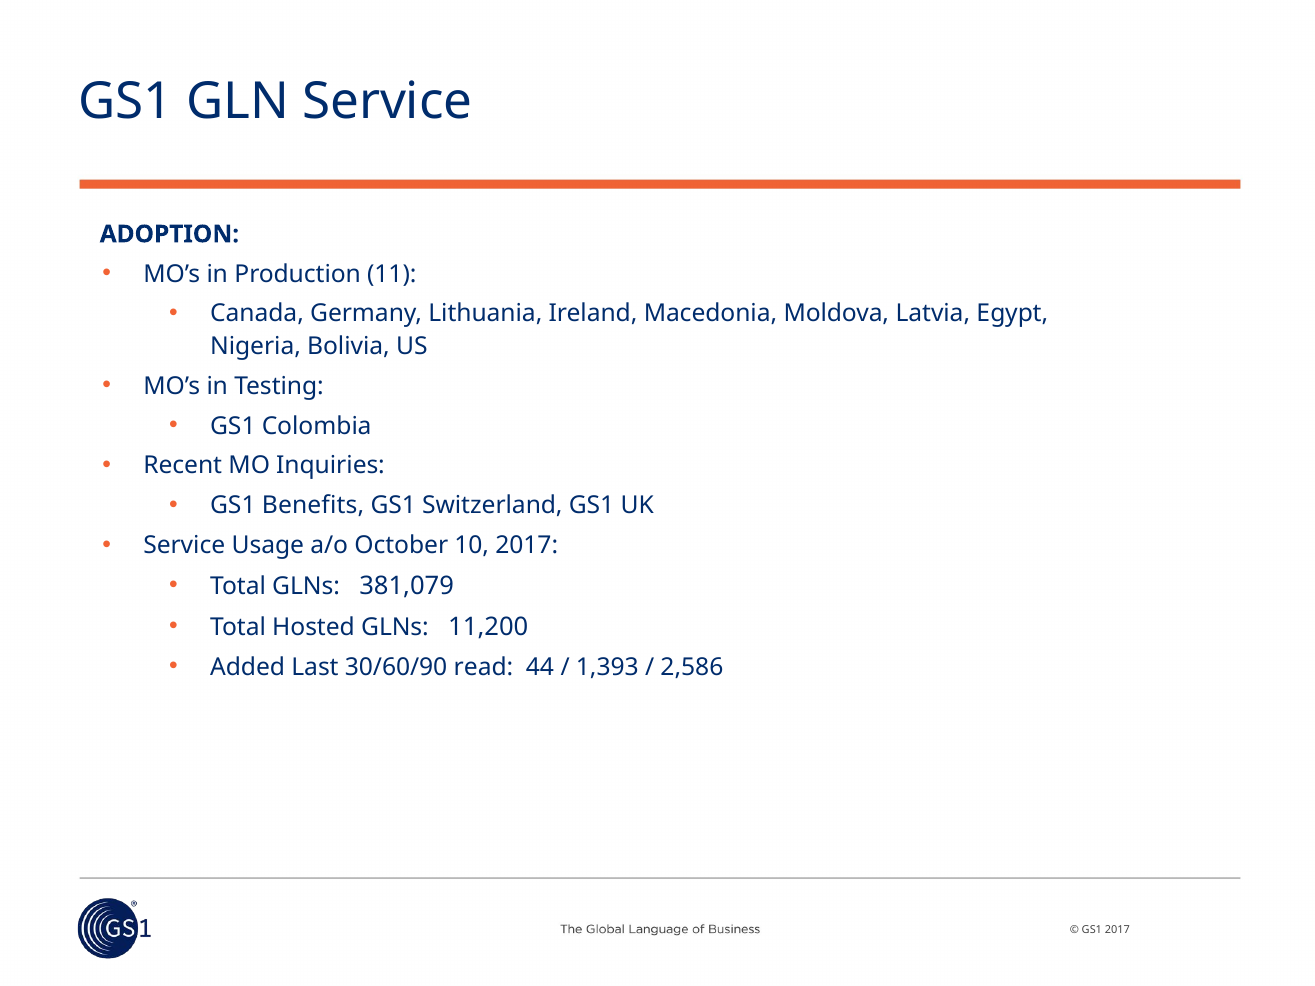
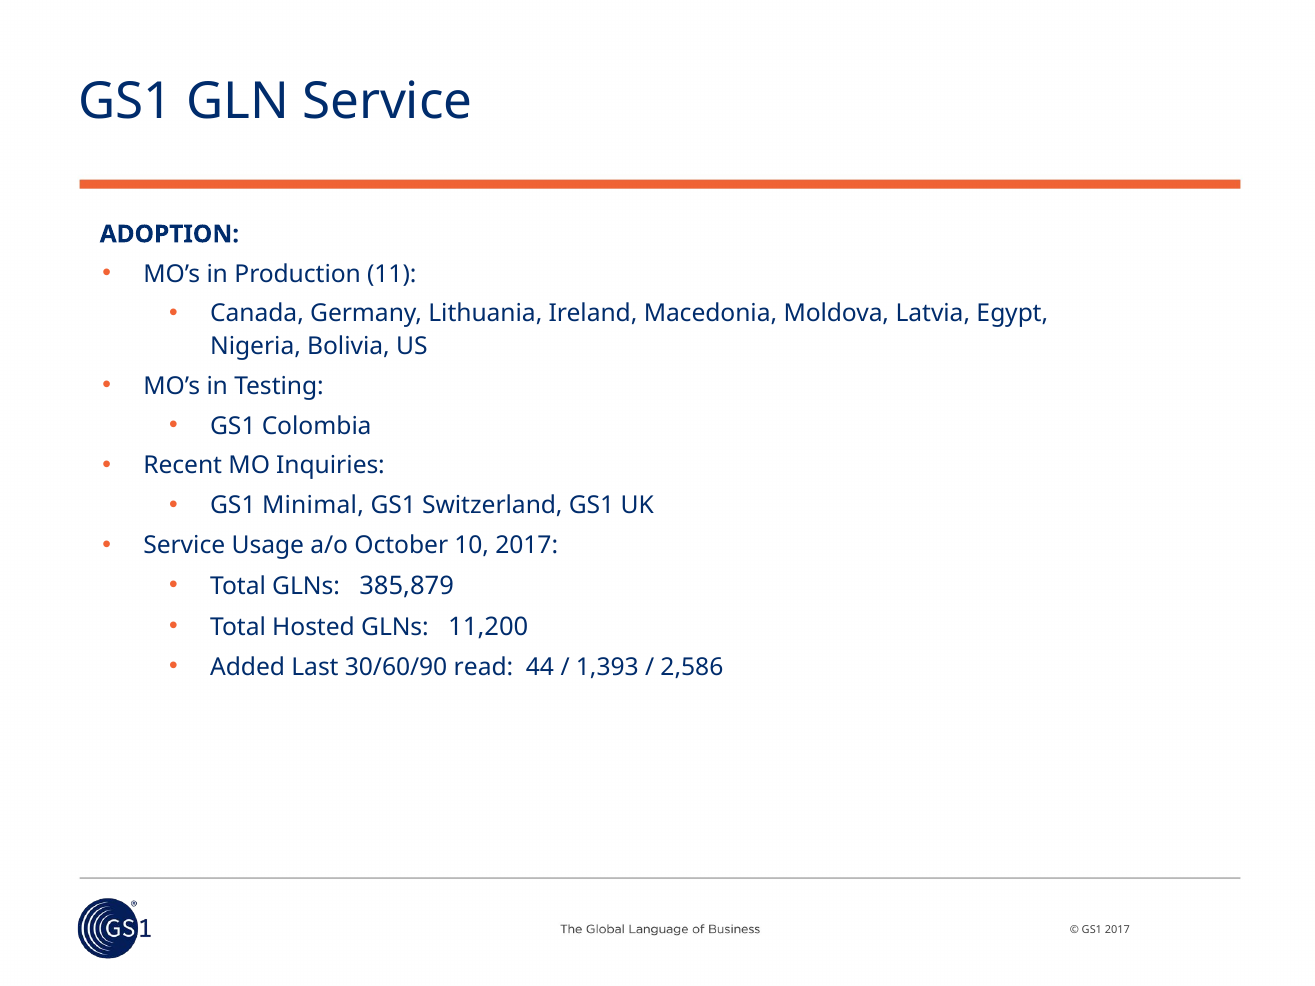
Benefits: Benefits -> Minimal (313, 506)
381,079: 381,079 -> 385,879 (407, 586)
